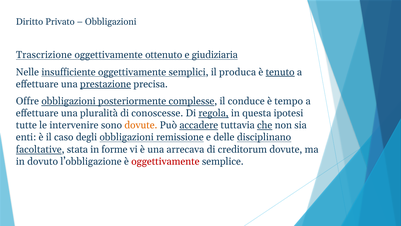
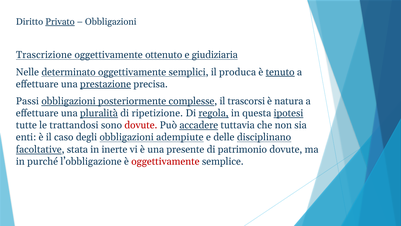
Privato underline: none -> present (60, 22)
insufficiente: insufficiente -> determinato (69, 72)
Offre: Offre -> Passi (27, 101)
conduce: conduce -> trascorsi (246, 101)
tempo: tempo -> natura (289, 101)
pluralità underline: none -> present (99, 113)
conoscesse: conoscesse -> ripetizione (157, 113)
ipotesi underline: none -> present (288, 113)
intervenire: intervenire -> trattandosi (74, 125)
dovute colour: orange -> red (141, 125)
che underline: present -> none (265, 125)
remissione: remissione -> adempiute (180, 137)
forme: forme -> inerte (114, 149)
arrecava: arrecava -> presente (185, 149)
creditorum: creditorum -> patrimonio (242, 149)
dovuto: dovuto -> purché (43, 161)
